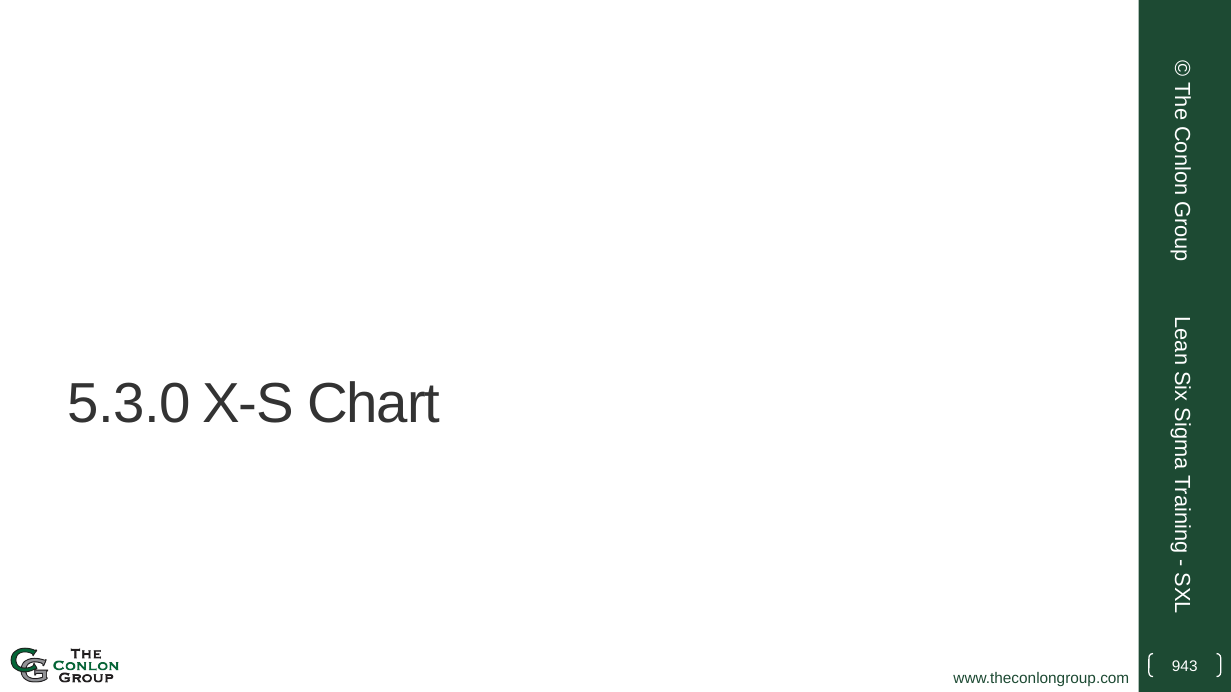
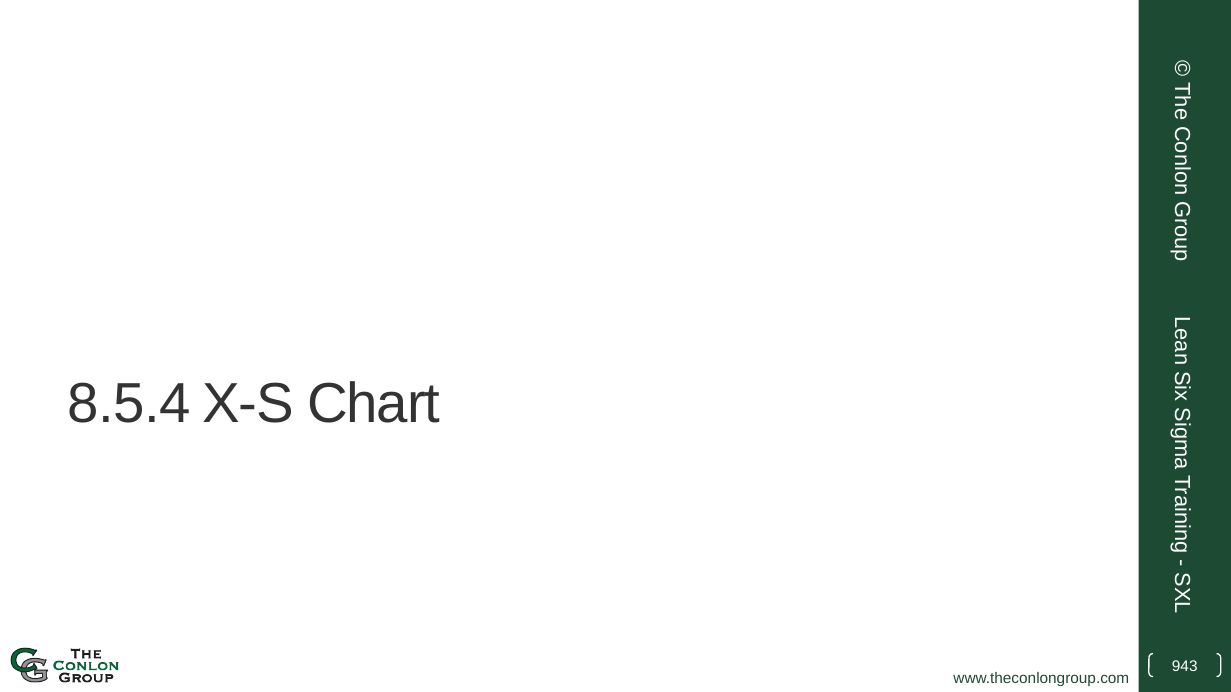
5.3.0: 5.3.0 -> 8.5.4 (129, 404)
